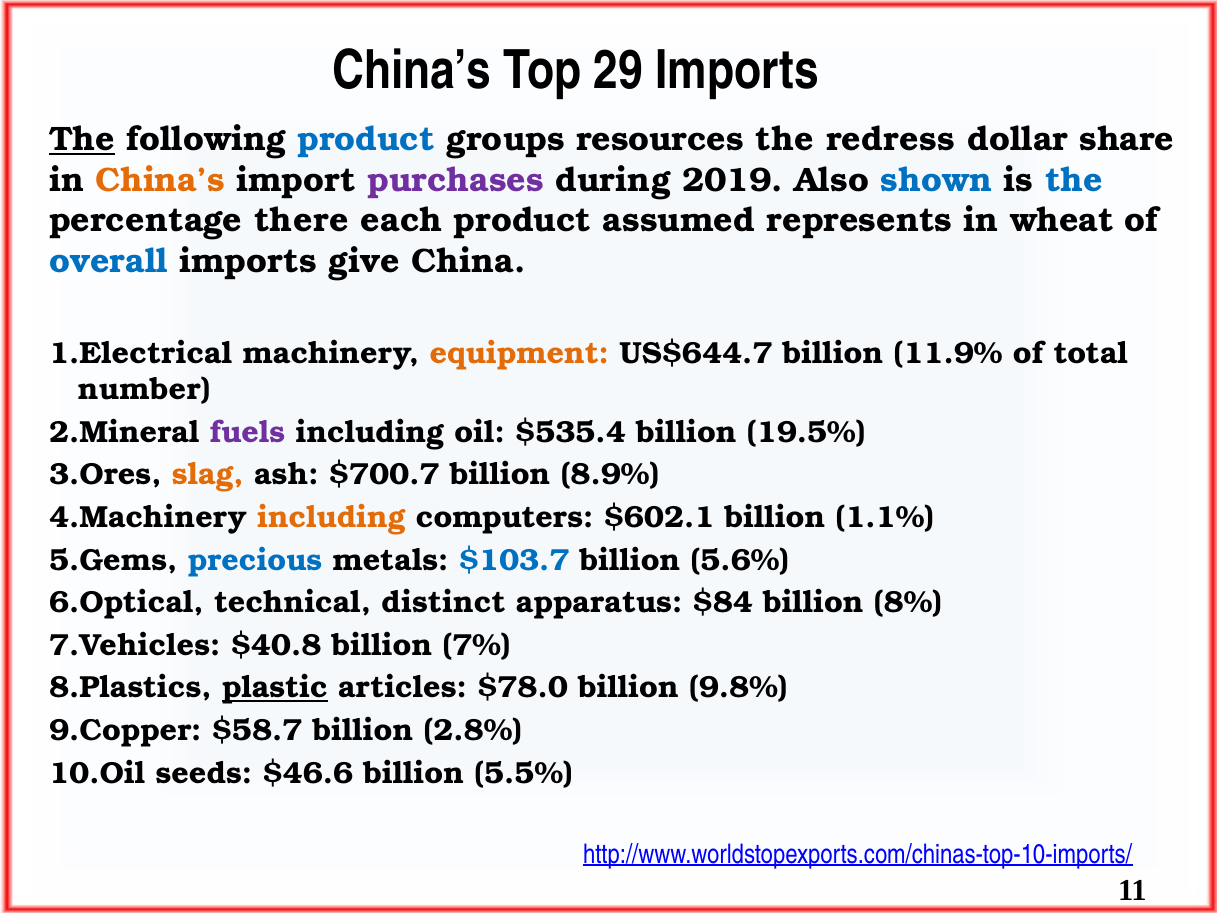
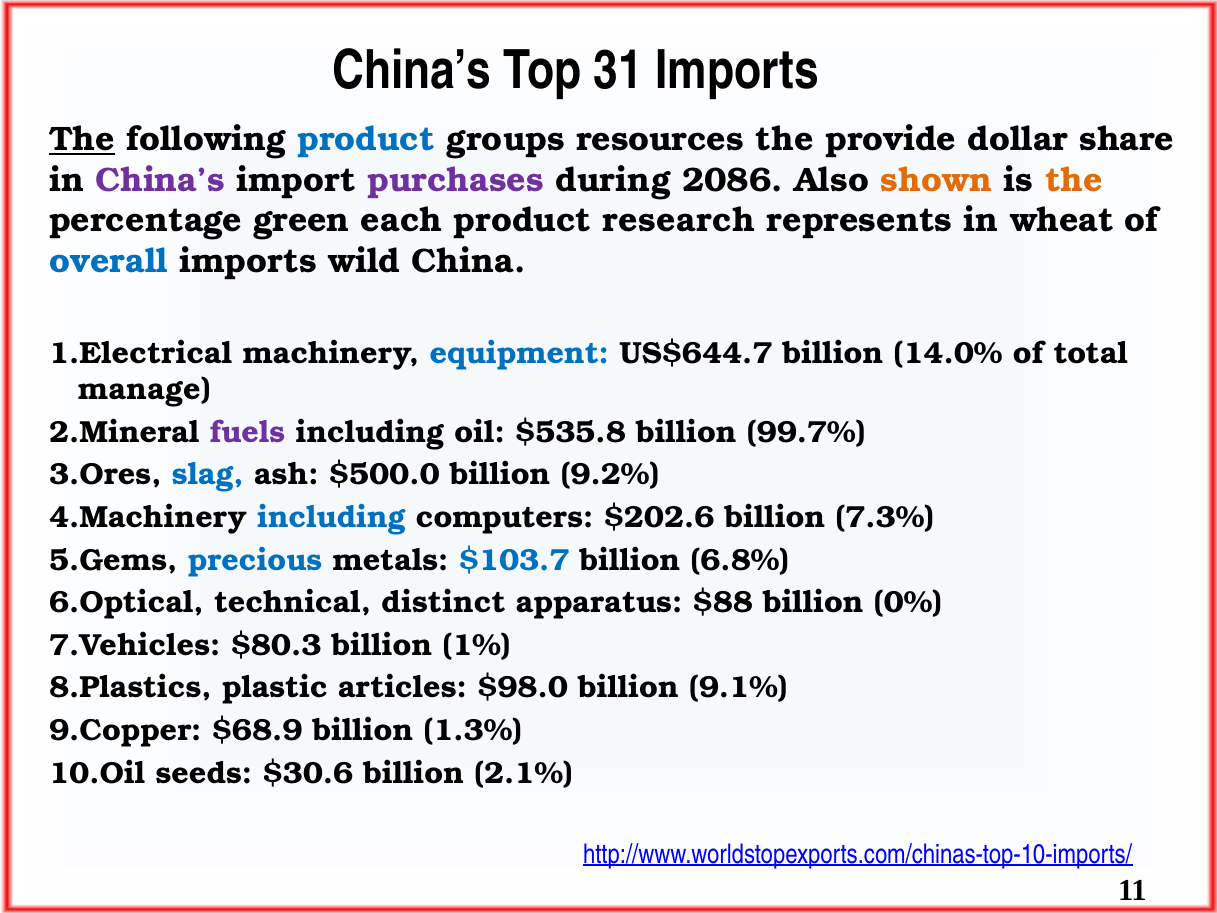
29: 29 -> 31 (618, 71)
redress: redress -> provide (891, 140)
China’s colour: orange -> purple (160, 180)
2019: 2019 -> 2086 (733, 180)
shown colour: blue -> orange (936, 180)
the colour: blue -> orange (1074, 180)
there: there -> green (302, 221)
assumed: assumed -> research (679, 221)
give: give -> wild (364, 261)
equipment colour: orange -> blue (519, 353)
11.9%: 11.9% -> 14.0% (948, 353)
number: number -> manage (144, 390)
$535.4: $535.4 -> $535.8 (571, 432)
19.5%: 19.5% -> 99.7% (806, 432)
slag colour: orange -> blue (208, 475)
$700.7: $700.7 -> $500.0 (384, 475)
8.9%: 8.9% -> 9.2% (610, 475)
including colour: orange -> blue (331, 517)
$602.1: $602.1 -> $202.6 (659, 517)
1.1%: 1.1% -> 7.3% (885, 517)
5.6%: 5.6% -> 6.8% (740, 560)
$84: $84 -> $88 (723, 603)
8%: 8% -> 0% (908, 603)
$40.8: $40.8 -> $80.3 (276, 645)
7%: 7% -> 1% (477, 645)
plastic underline: present -> none (275, 688)
$78.0: $78.0 -> $98.0 (523, 688)
9.8%: 9.8% -> 9.1% (738, 688)
$58.7: $58.7 -> $68.9 (257, 730)
2.8%: 2.8% -> 1.3% (473, 730)
$46.6: $46.6 -> $30.6 (308, 773)
5.5%: 5.5% -> 2.1% (524, 773)
